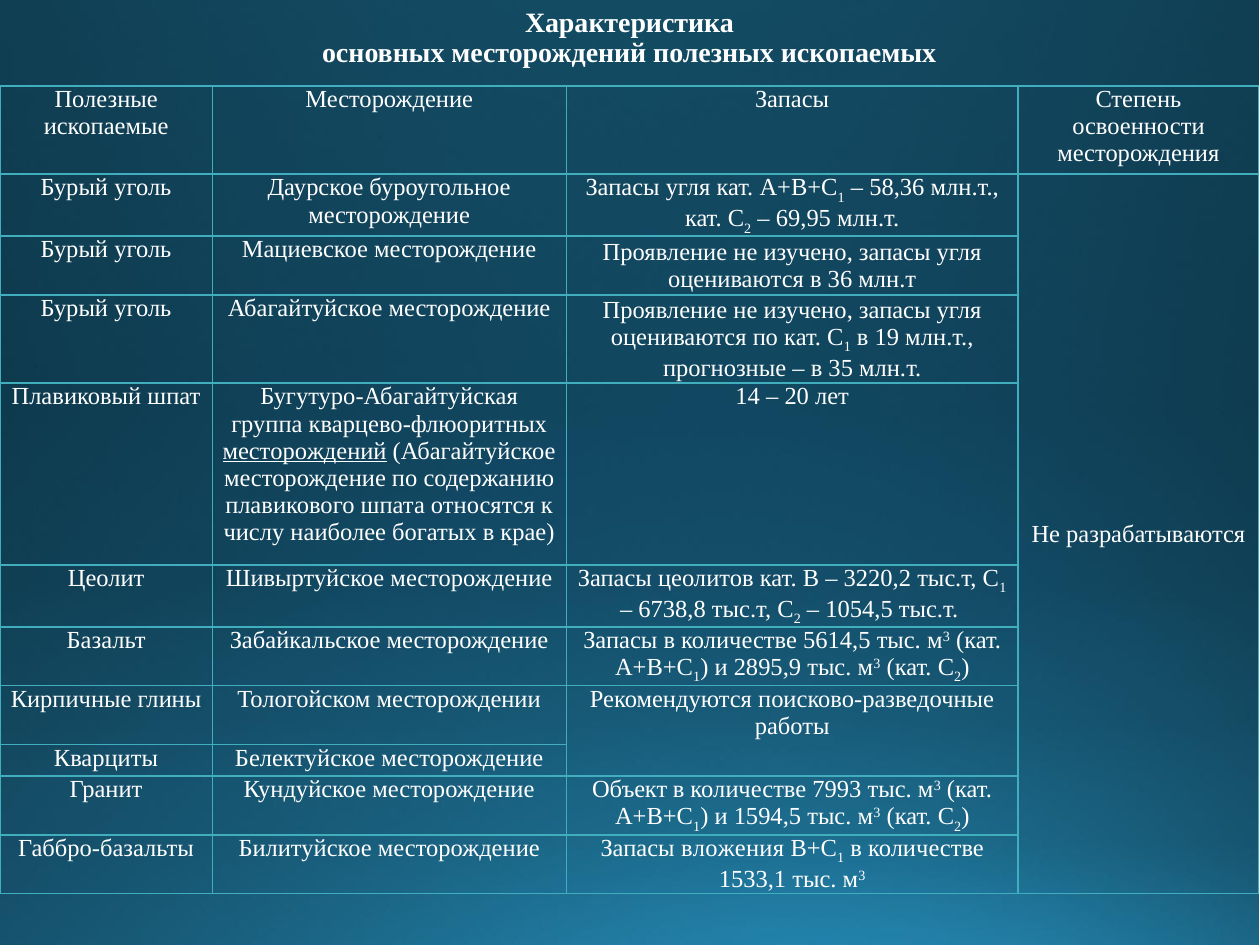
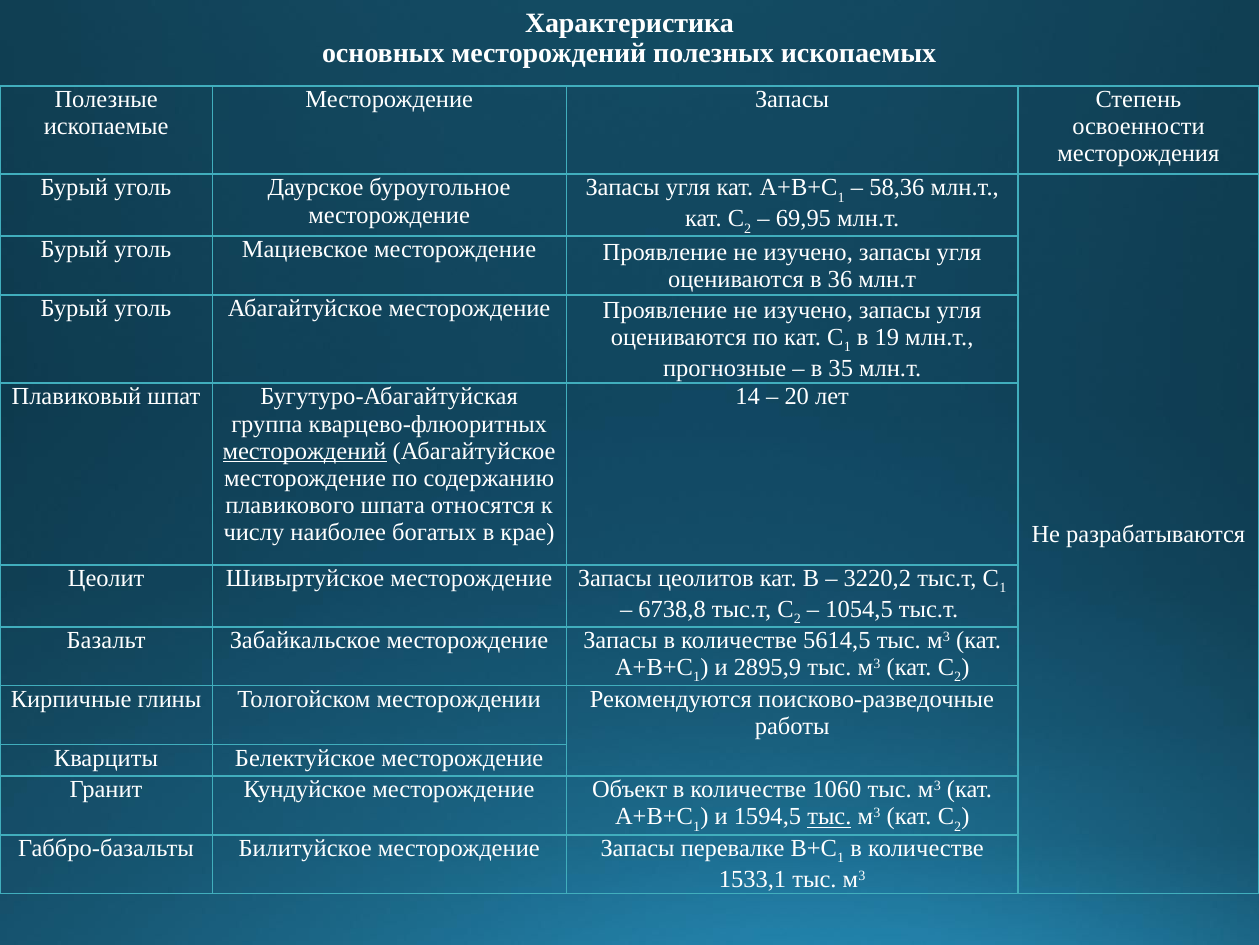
7993: 7993 -> 1060 (837, 789)
тыс underline: none -> present (829, 816)
вложения: вложения -> перевалке (733, 848)
